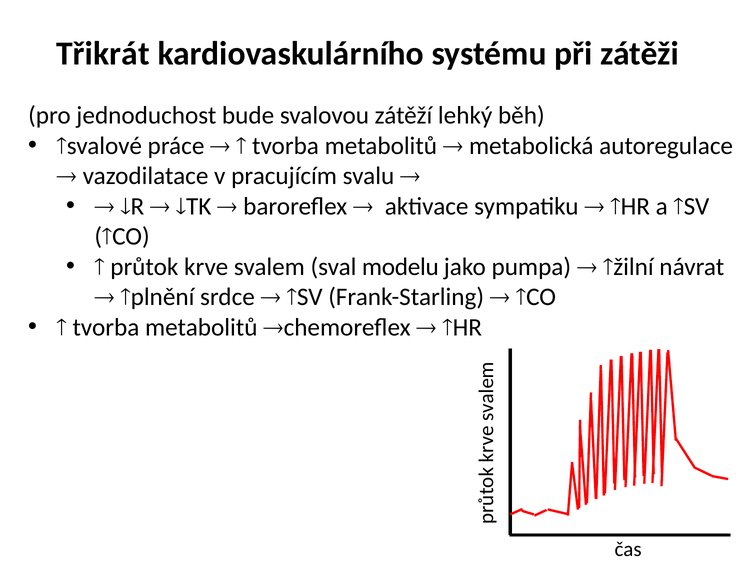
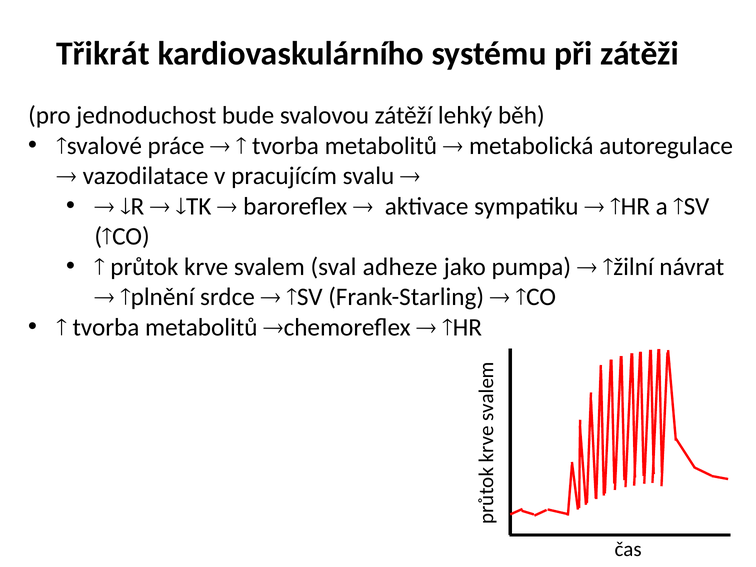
modelu: modelu -> adheze (400, 267)
